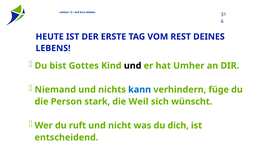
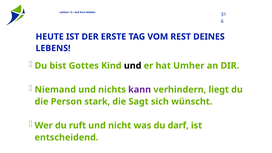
kann colour: blue -> purple (140, 90)
füge: füge -> liegt (219, 90)
Weil: Weil -> Sagt (139, 102)
dich: dich -> darf (178, 125)
